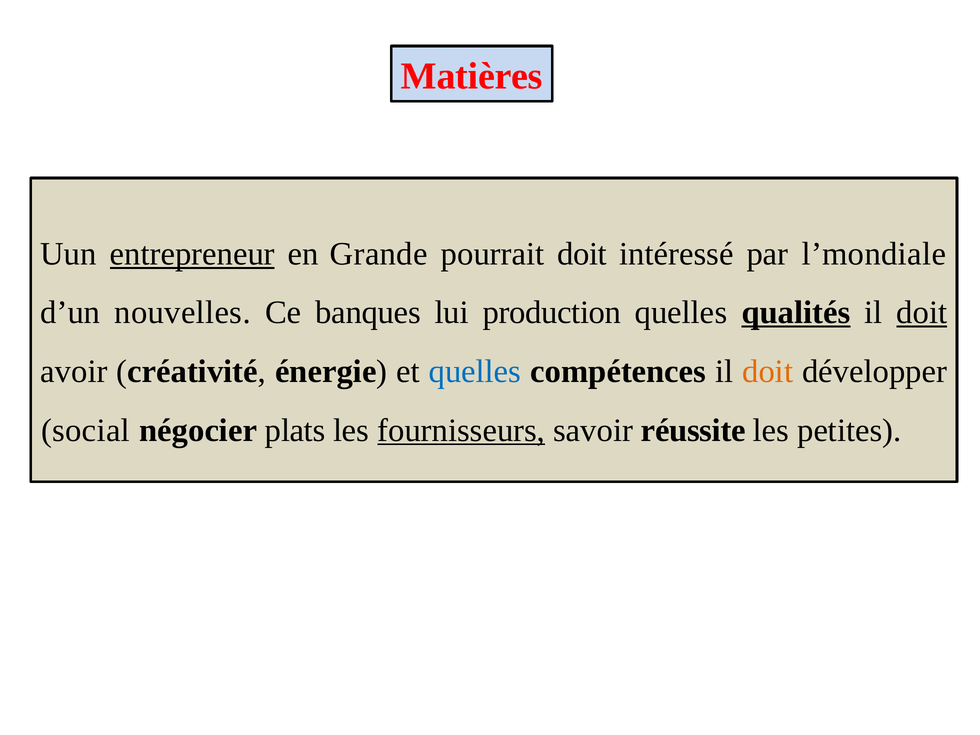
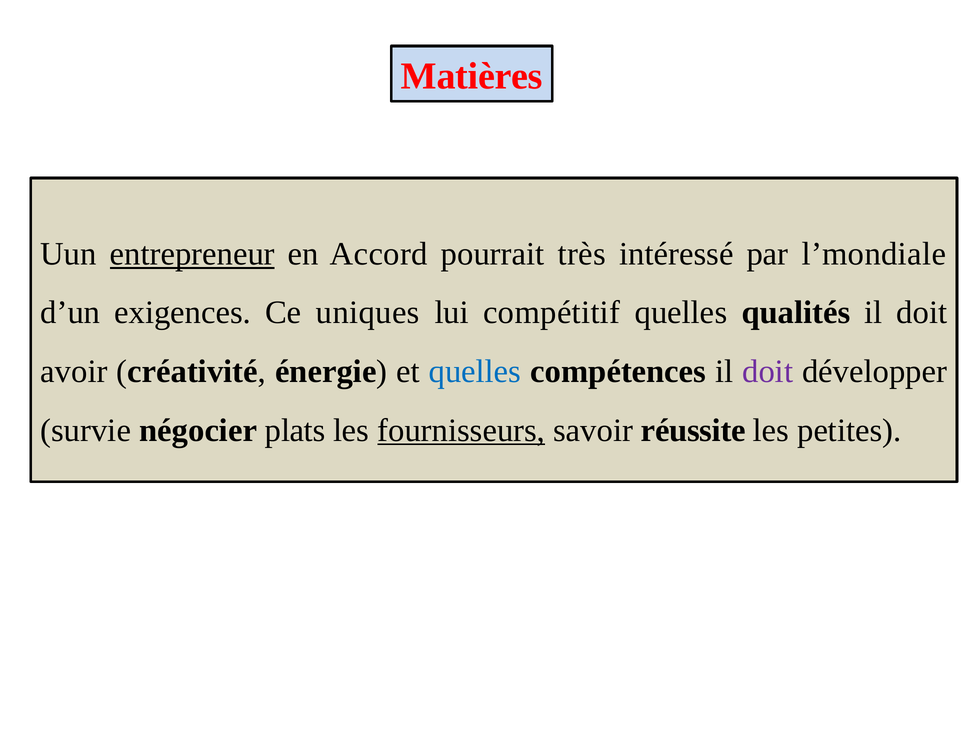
Grande: Grande -> Accord (379, 254)
pourrait doit: doit -> très (582, 254)
nouvelles: nouvelles -> exigences (183, 313)
banques: banques -> uniques (368, 313)
production: production -> compétitif (552, 313)
qualités underline: present -> none (796, 313)
doit underline: present -> none (922, 313)
doit colour: orange -> purple (768, 371)
social: social -> survie (86, 430)
